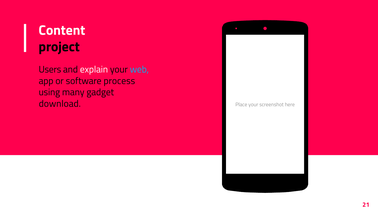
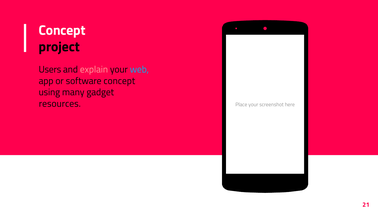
Content: Content -> Concept (62, 30)
explain colour: white -> pink (94, 69)
software process: process -> concept (119, 81)
download: download -> resources (60, 104)
